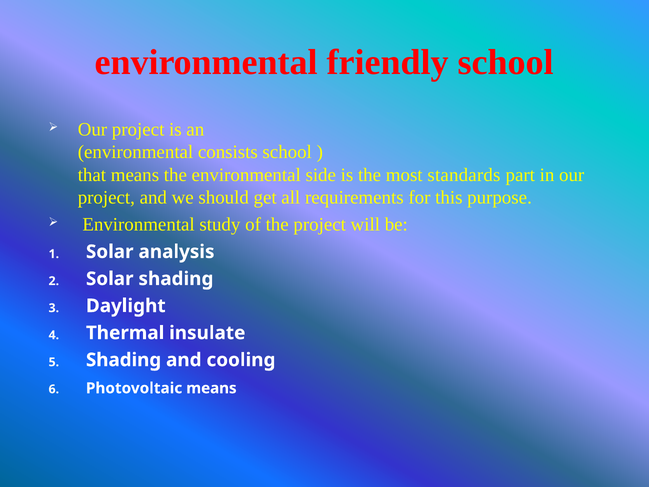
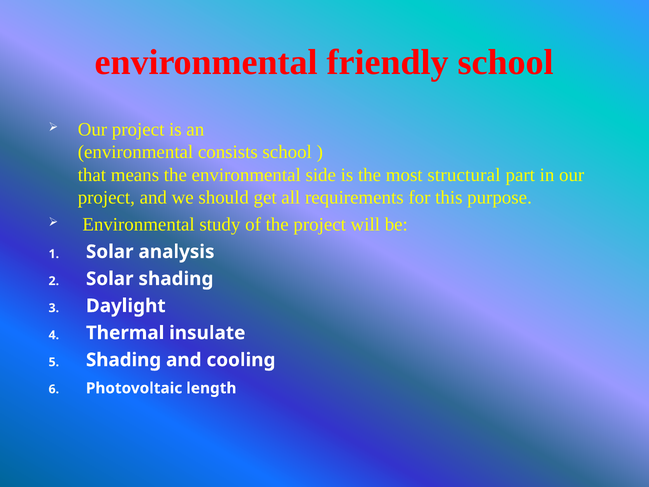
standards: standards -> structural (464, 175)
Photovoltaic means: means -> length (211, 388)
